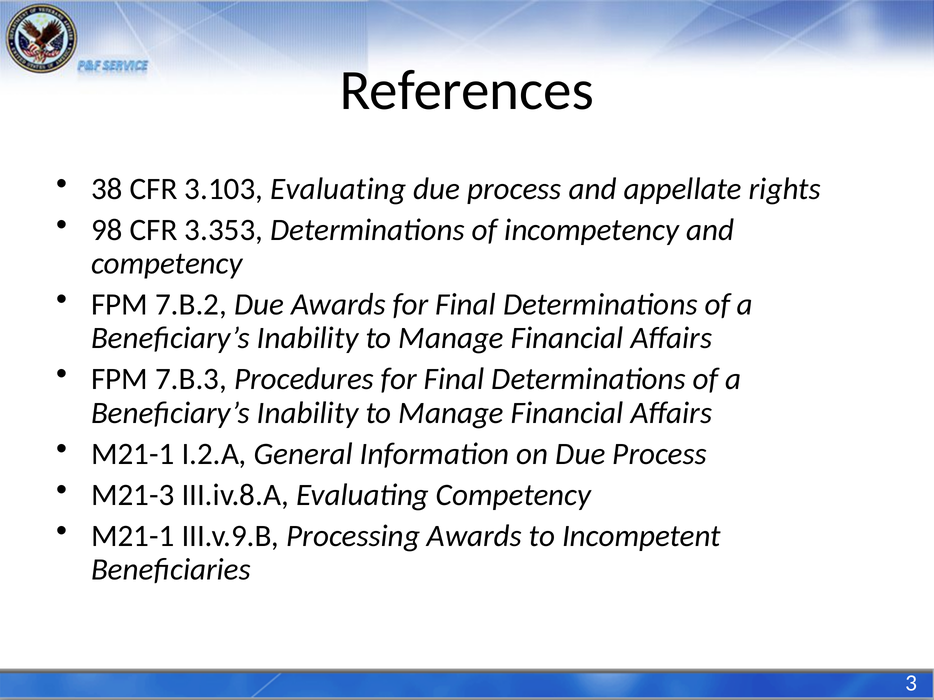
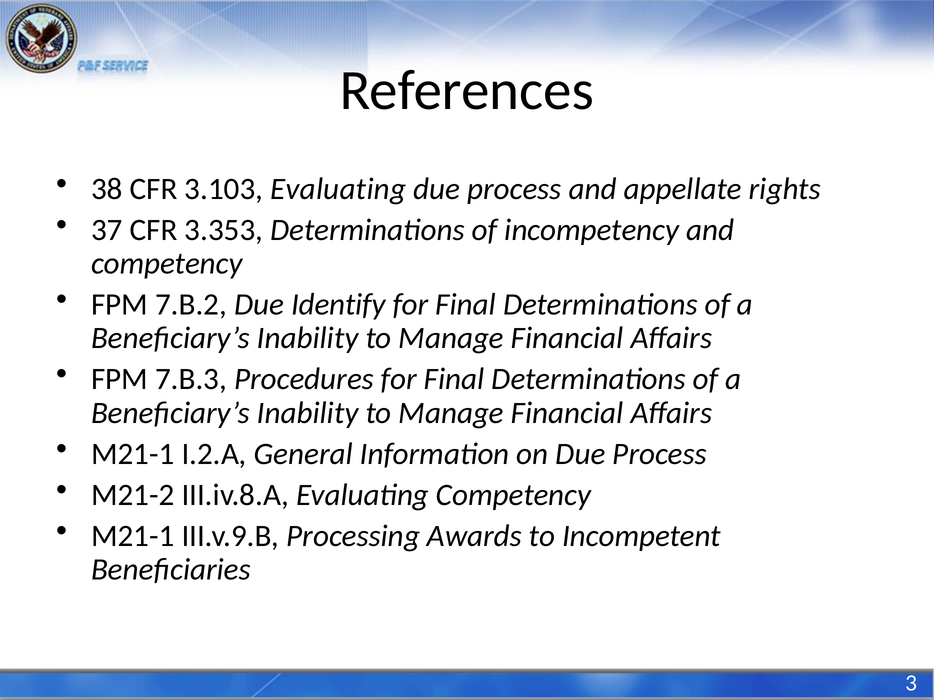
98: 98 -> 37 (107, 230)
Due Awards: Awards -> Identify (338, 305)
M21-3: M21-3 -> M21-2 (133, 495)
